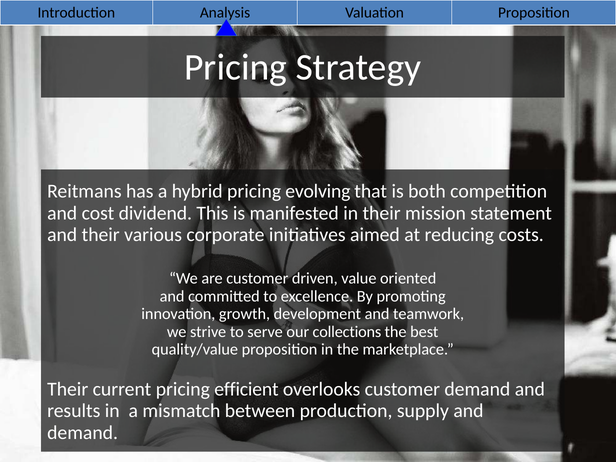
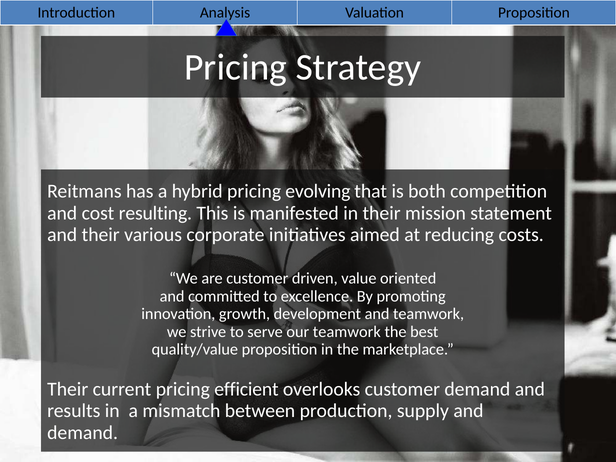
dividend: dividend -> resulting (155, 213)
our collections: collections -> teamwork (347, 332)
